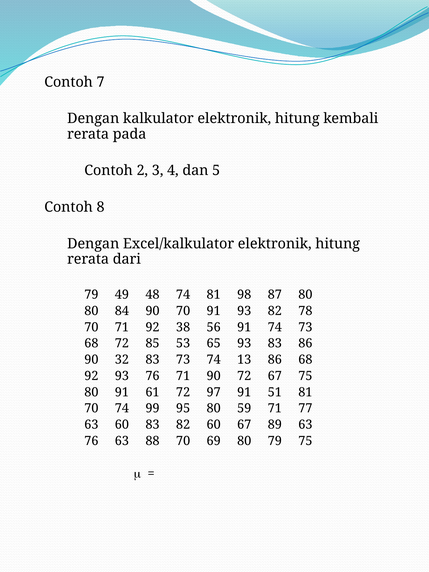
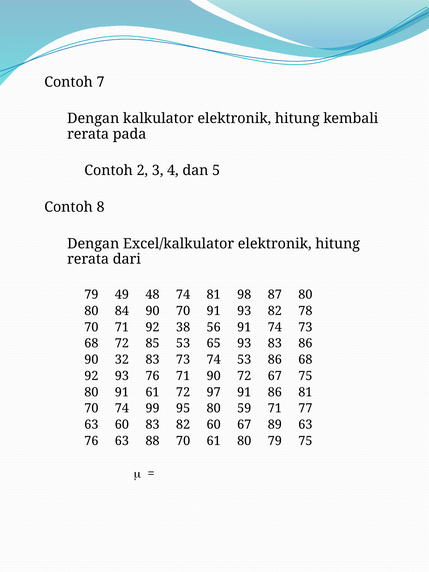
74 13: 13 -> 53 (244, 360)
91 51: 51 -> 86 (275, 392)
70 69: 69 -> 61 (214, 441)
